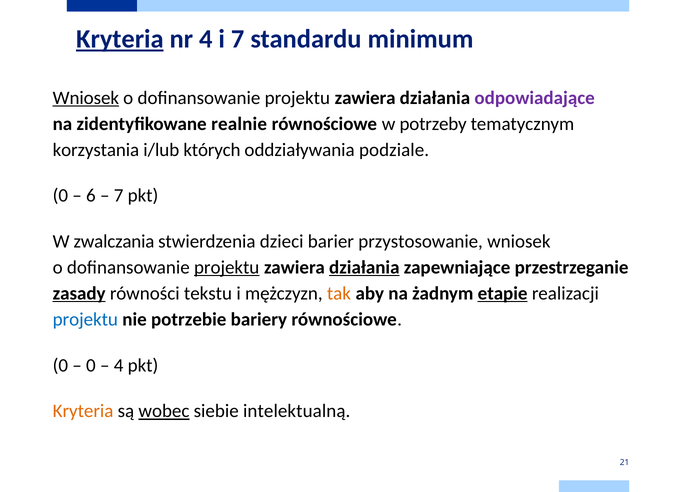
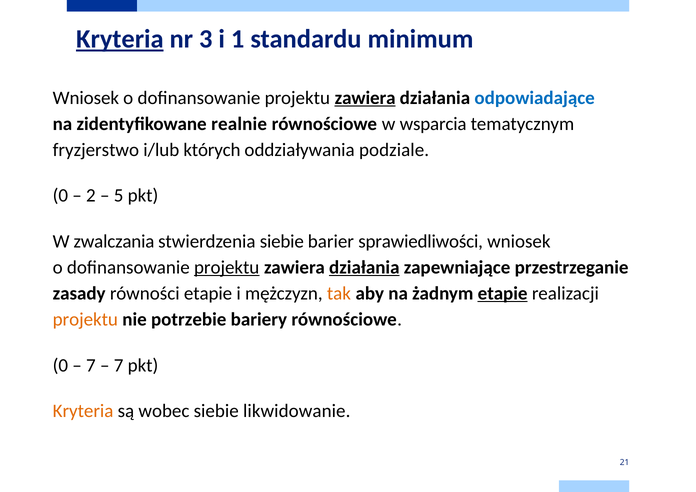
nr 4: 4 -> 3 (206, 39)
i 7: 7 -> 1 (238, 39)
Wniosek underline: present -> none (86, 98)
zawiera underline: none -> present (365, 98)
odpowiadające colour: purple -> blue (535, 98)
potrzeby: potrzeby -> wsparcia (433, 124)
korzystania: korzystania -> fryzjerstwo (96, 150)
6: 6 -> 2 (91, 196)
7: 7 -> 5 (119, 196)
stwierdzenia dzieci: dzieci -> siebie (282, 242)
przystosowanie: przystosowanie -> sprawiedliwości (421, 242)
zasady underline: present -> none (79, 294)
równości tekstu: tekstu -> etapie (208, 294)
projektu colour: blue -> orange (85, 320)
0: 0 -> 7 (91, 365)
4: 4 -> 7 (119, 365)
wobec underline: present -> none (164, 411)
intelektualną: intelektualną -> likwidowanie (297, 411)
